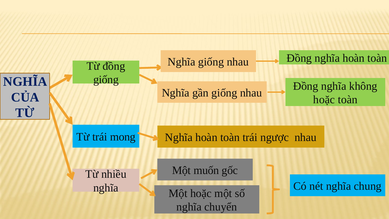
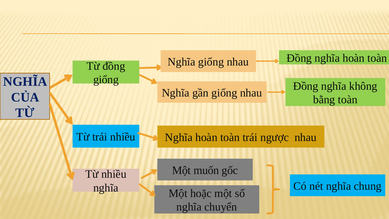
hoặc: hoặc -> bằng (324, 100)
trái mong: mong -> nhiều (123, 137)
